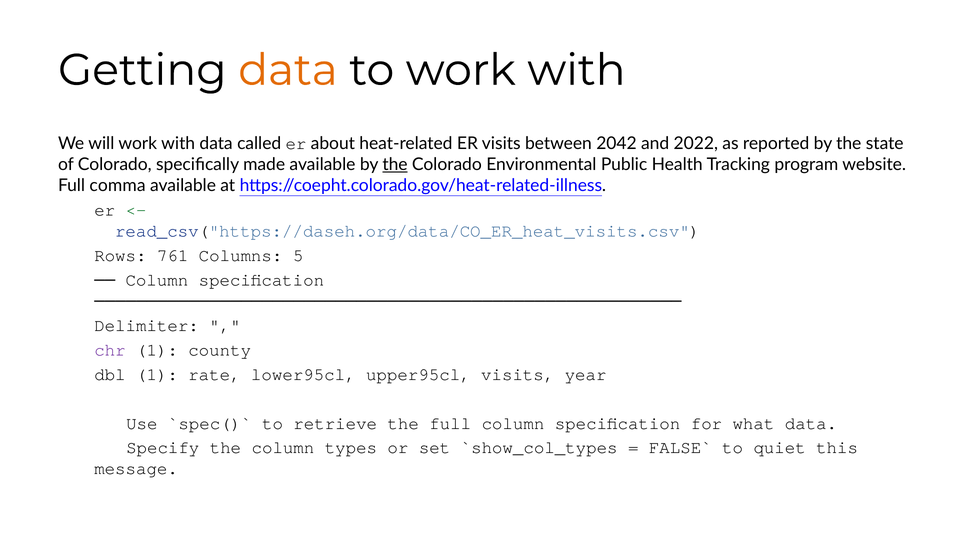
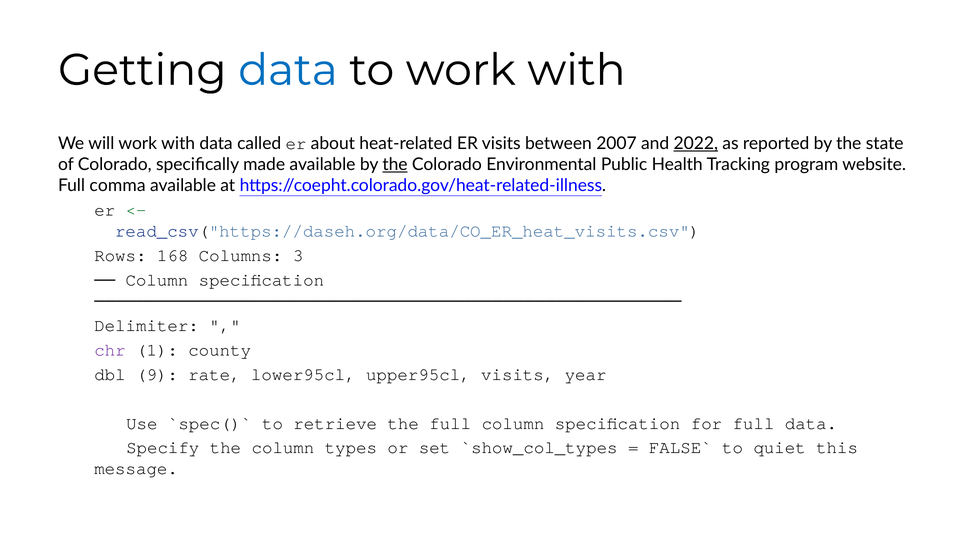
data colour: orange -> blue (288, 70)
2042: 2042 -> 2007 (616, 143)
2022 underline: none -> present (696, 143)
761: 761 -> 168 (173, 255)
5: 5 -> 3 (298, 255)
dbl 1: 1 -> 9 (157, 374)
for what: what -> full (753, 423)
